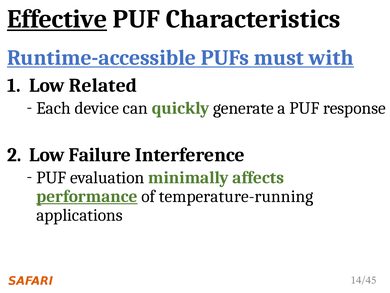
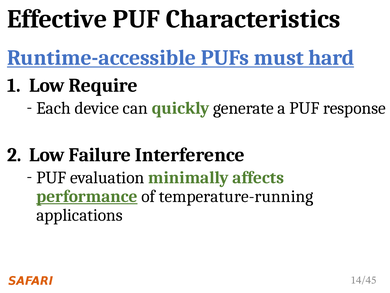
Effective underline: present -> none (57, 19)
with: with -> hard (331, 58)
Related: Related -> Require (103, 85)
